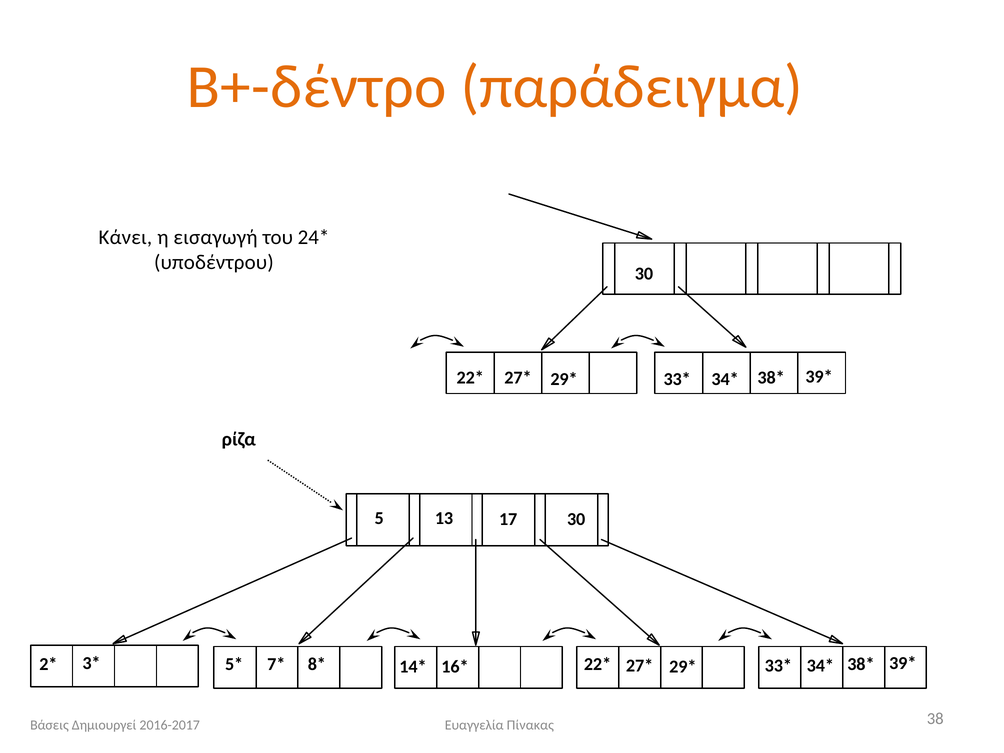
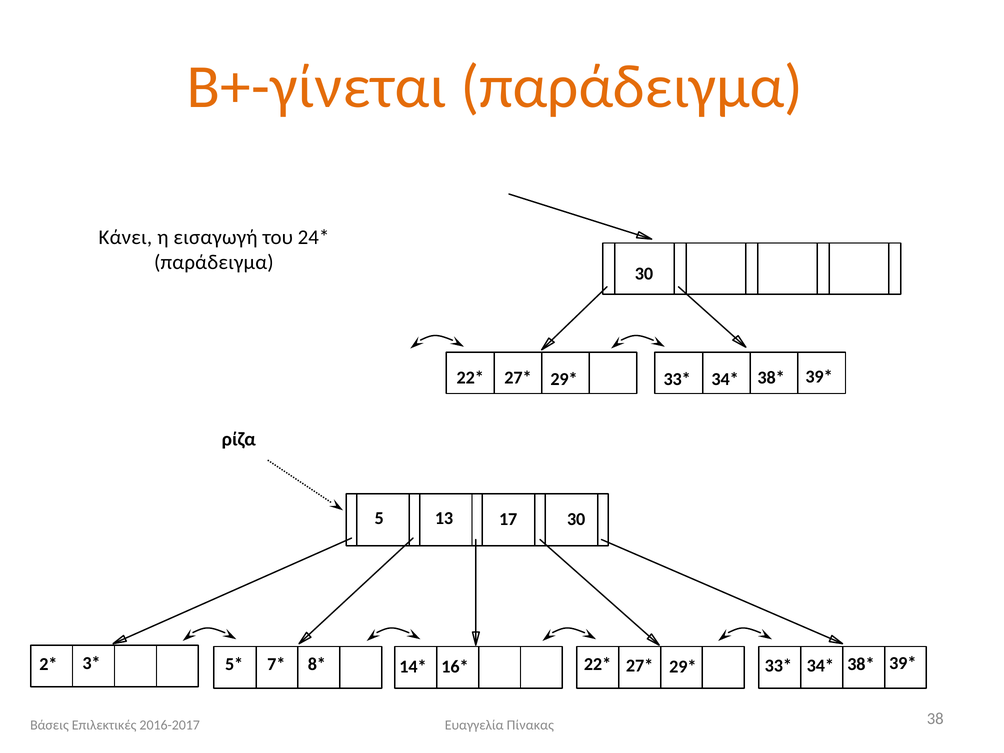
Β+-δέντρο: Β+-δέντρο -> Β+-γίνεται (317, 87)
υποδέντρου: υποδέντρου -> παράδειγμα (214, 262)
Δημιουργεί: Δημιουργεί -> Επιλεκτικές (104, 725)
